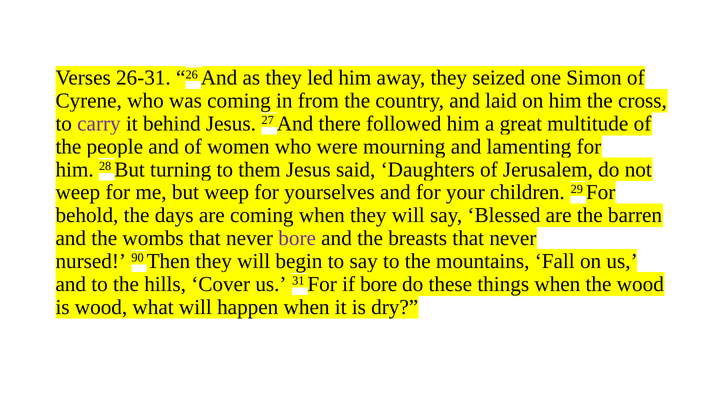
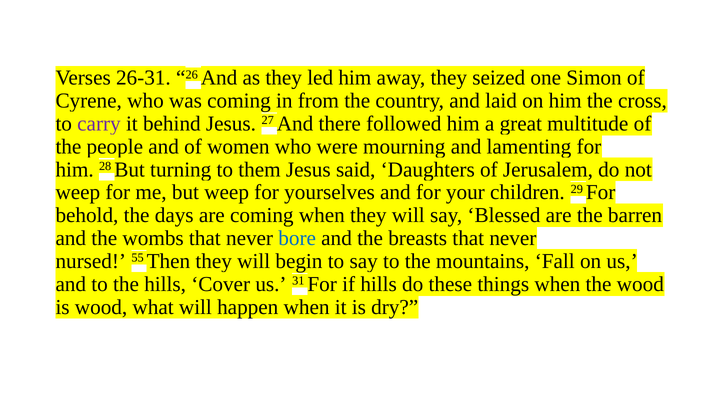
bore colour: purple -> blue (297, 238)
90: 90 -> 55 (138, 258)
if bore: bore -> hills (379, 284)
